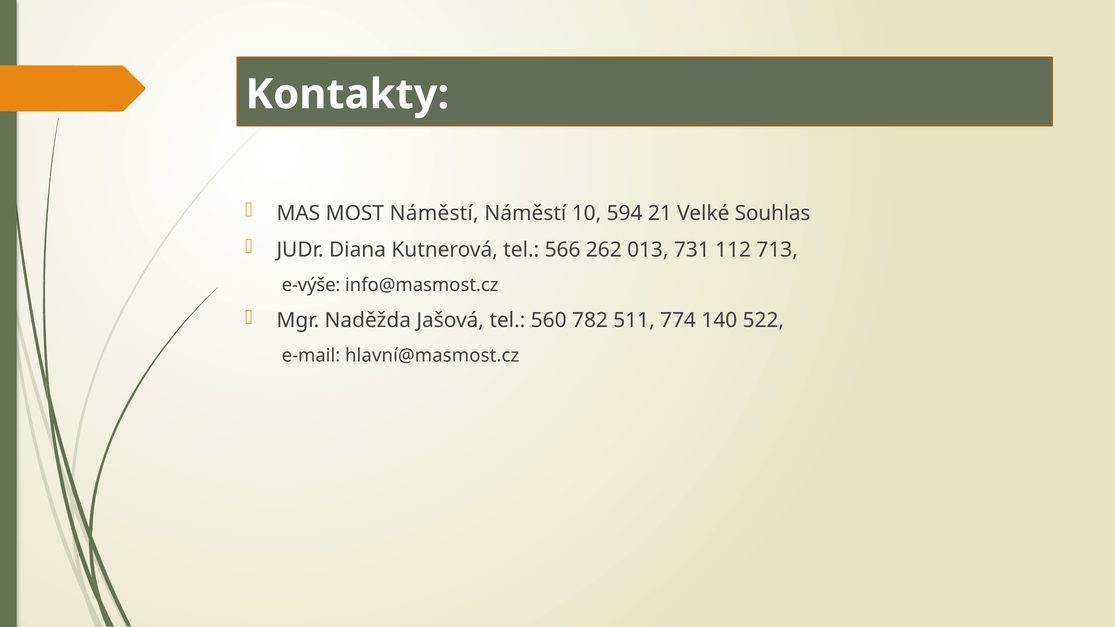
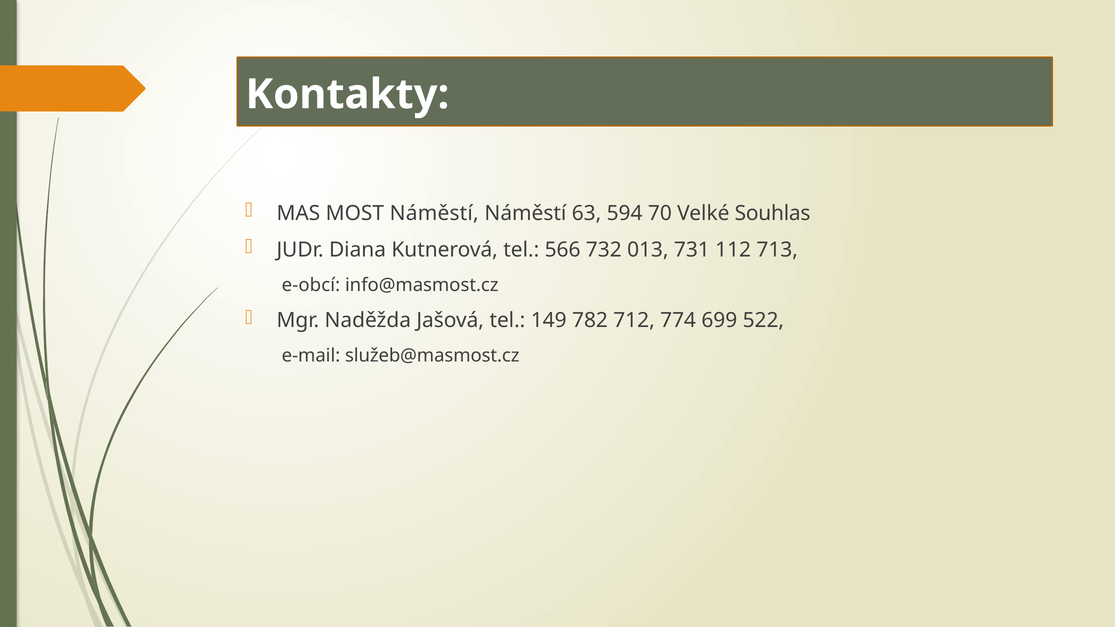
10: 10 -> 63 (587, 213)
21: 21 -> 70 (660, 213)
262: 262 -> 732 (604, 250)
e-výše: e-výše -> e-obcí (311, 285)
560: 560 -> 149 (549, 321)
511: 511 -> 712 (634, 321)
140: 140 -> 699 (719, 321)
hlavní@masmost.cz: hlavní@masmost.cz -> služeb@masmost.cz (432, 356)
